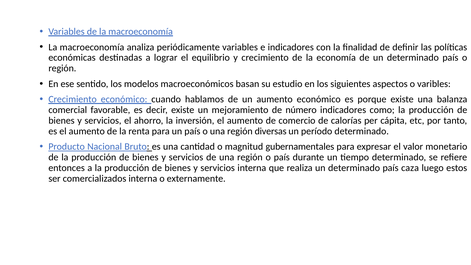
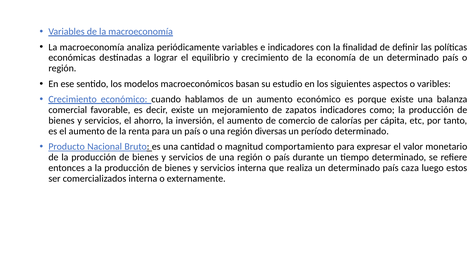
número: número -> zapatos (301, 110)
gubernamentales: gubernamentales -> comportamiento (300, 147)
